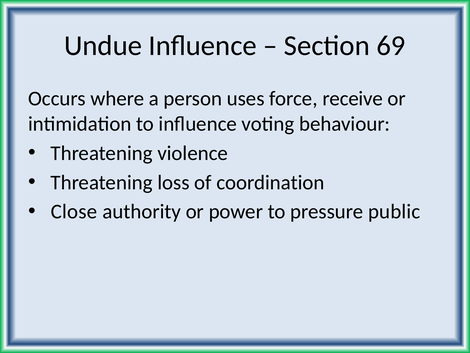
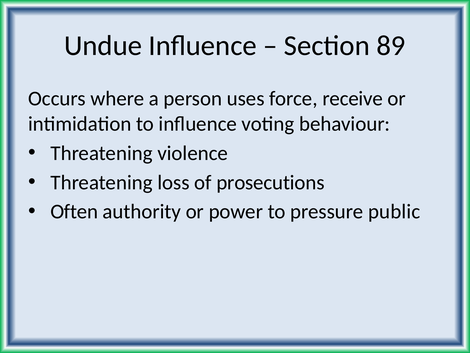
69: 69 -> 89 (391, 45)
coordination: coordination -> prosecutions (270, 182)
Close: Close -> Often (74, 211)
